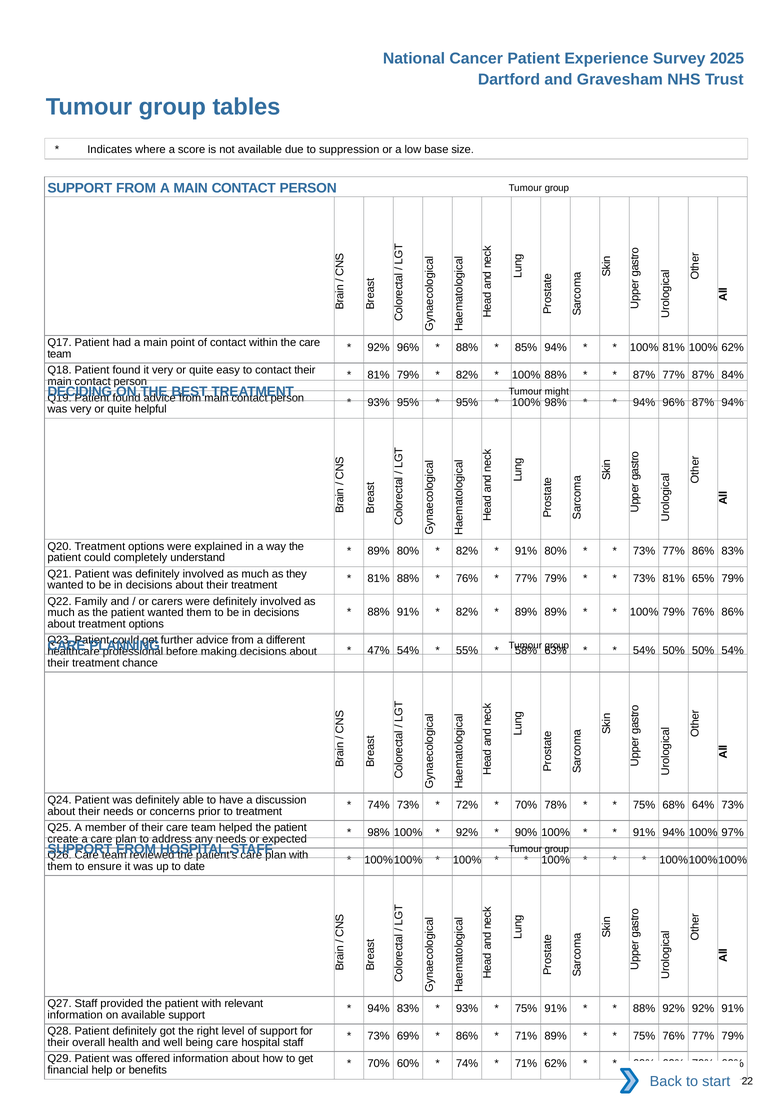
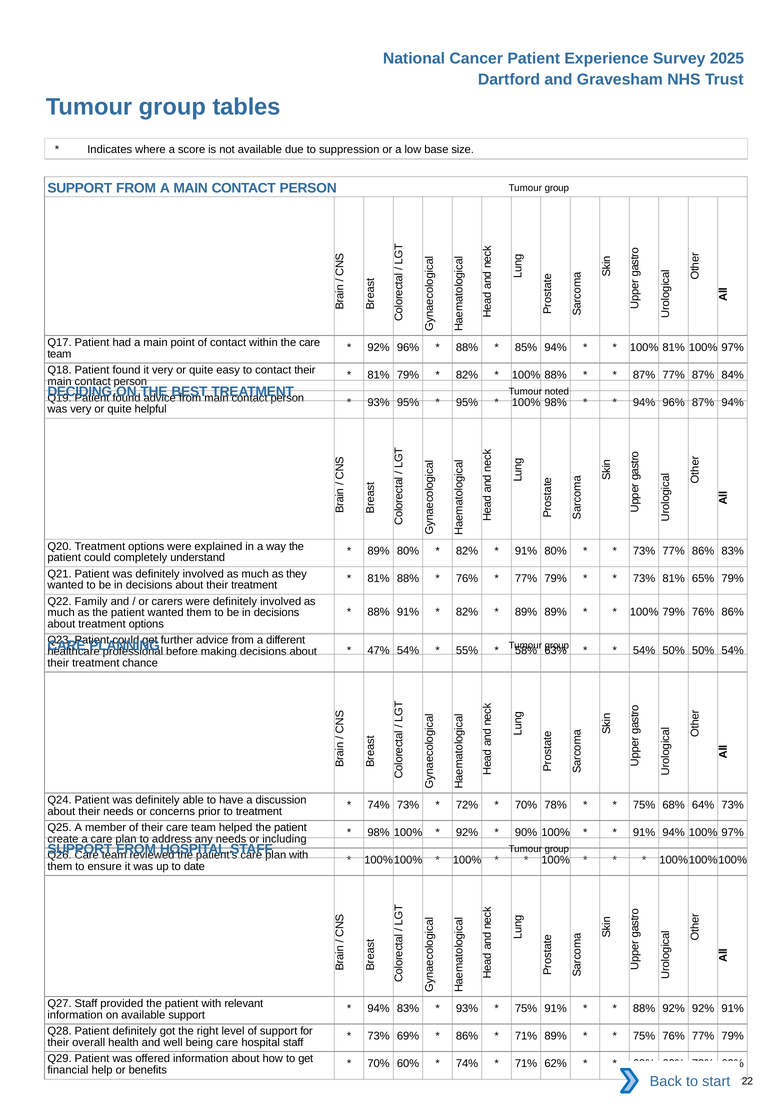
81% 100% 62%: 62% -> 97% (733, 348)
might: might -> noted (557, 392)
expected: expected -> including (285, 839)
